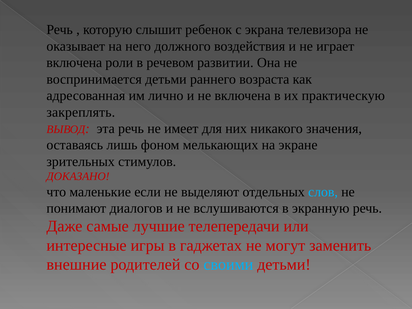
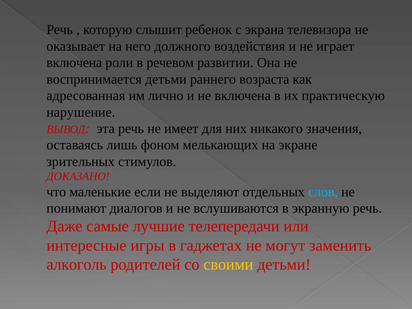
закреплять: закреплять -> нарушение (81, 112)
внешние: внешние -> алкоголь (77, 265)
своими colour: light blue -> yellow (228, 265)
